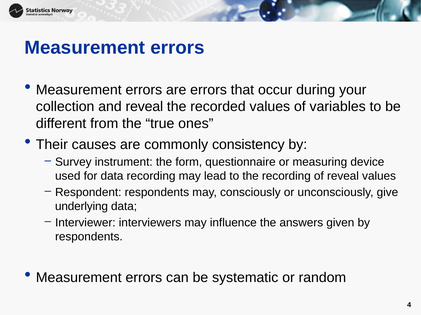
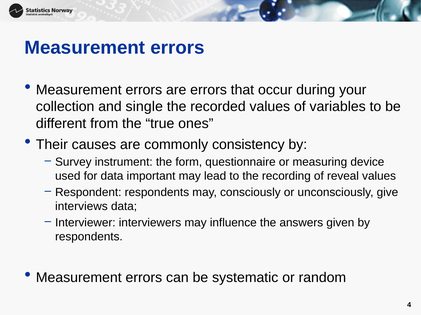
and reveal: reveal -> single (144, 107)
data recording: recording -> important (151, 176)
underlying: underlying -> interviews (81, 207)
